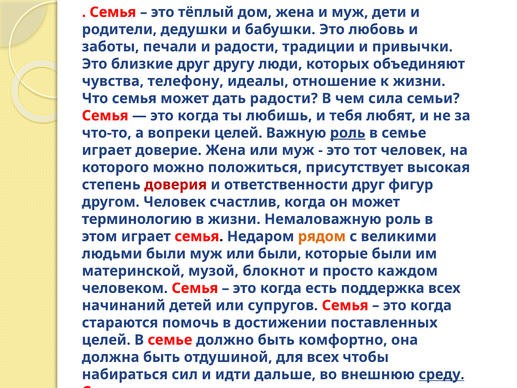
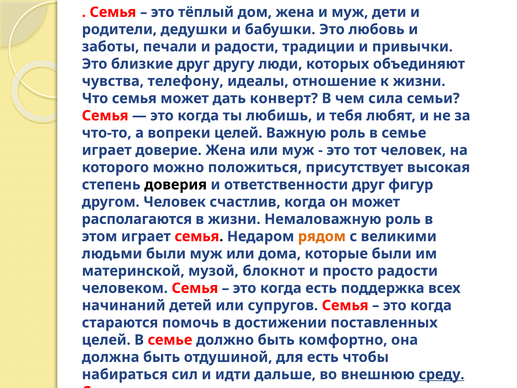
дать радости: радости -> конверт (284, 98)
роль underline: present -> none (348, 133)
доверия colour: red -> black (176, 185)
терминологию: терминологию -> располагаются (137, 219)
или были: были -> дома (280, 254)
просто каждом: каждом -> радости (407, 271)
для всех: всех -> есть (323, 357)
